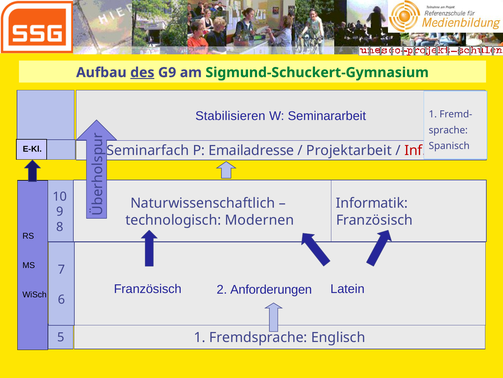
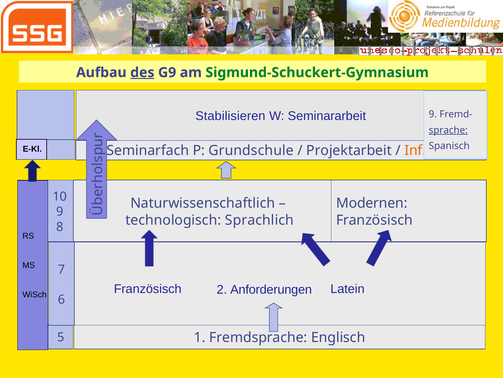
Seminararbeit 1: 1 -> 9 (433, 114)
sprache underline: none -> present (448, 130)
Emailadresse: Emailadresse -> Grundschule (251, 150)
Inf colour: red -> orange (415, 150)
Informatik: Informatik -> Modernen (372, 203)
Modernen: Modernen -> Sprachlich (259, 220)
